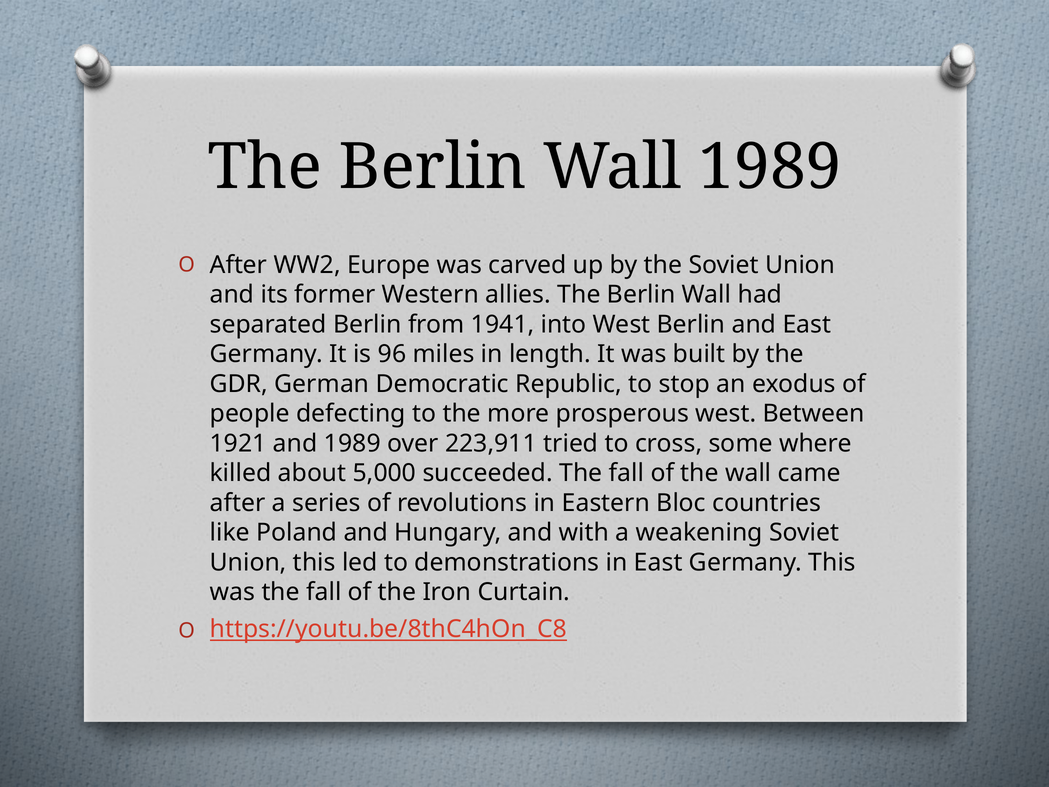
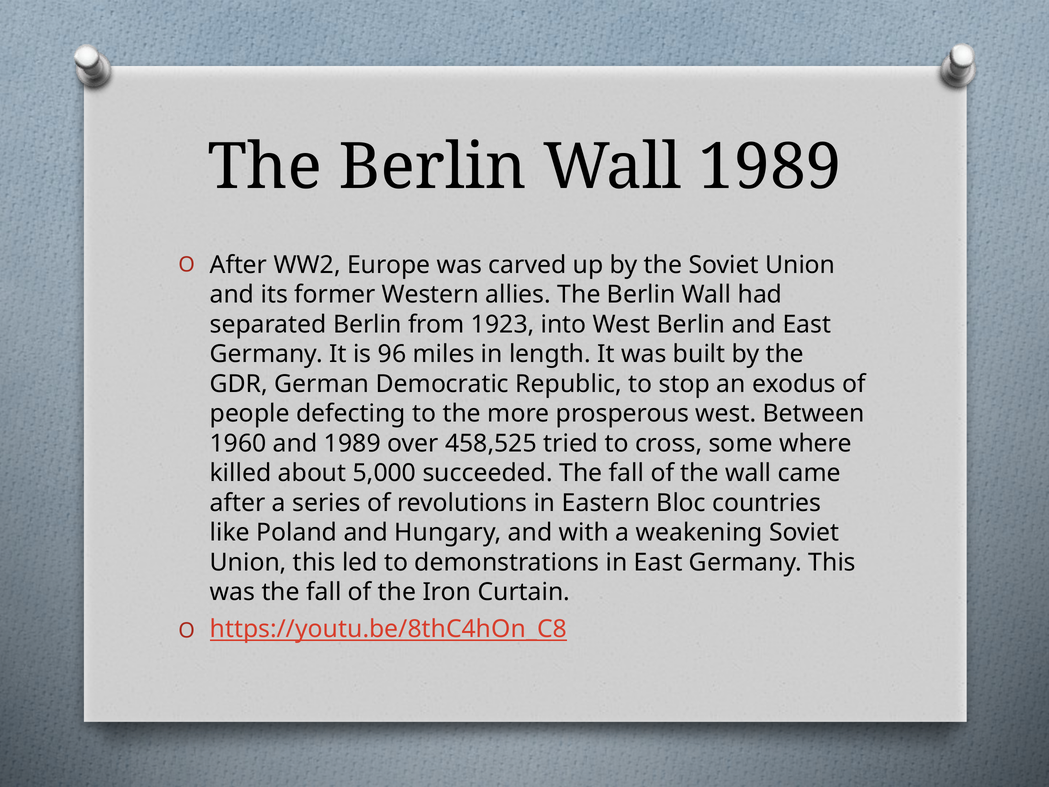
1941: 1941 -> 1923 (503, 324)
1921: 1921 -> 1960 (238, 443)
223,911: 223,911 -> 458,525 (491, 443)
